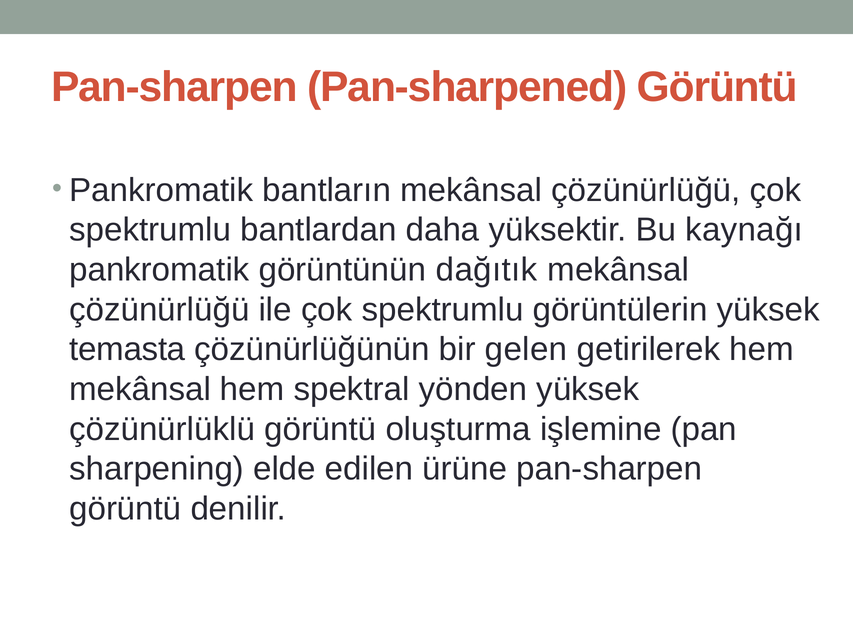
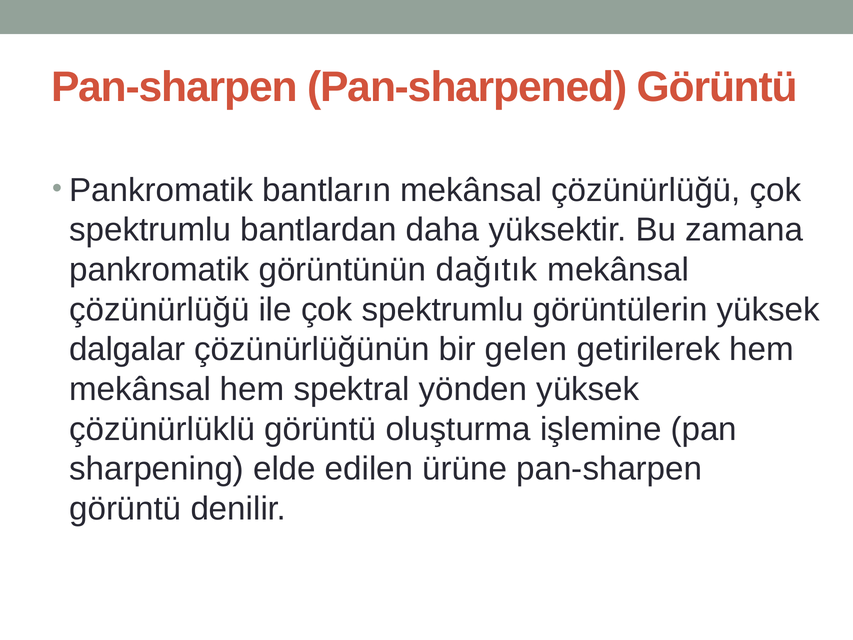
kaynağı: kaynağı -> zamana (744, 230)
temasta: temasta -> dalgalar (127, 349)
